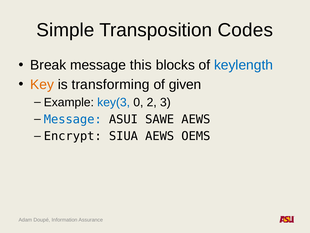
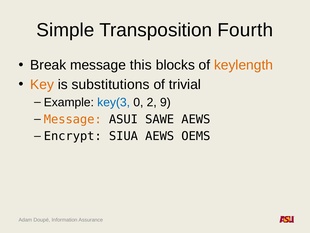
Codes: Codes -> Fourth (245, 30)
keylength colour: blue -> orange (244, 65)
transforming: transforming -> substitutions (111, 84)
given: given -> trivial (185, 84)
3: 3 -> 9 (165, 102)
Message colour: blue -> orange (73, 119)
